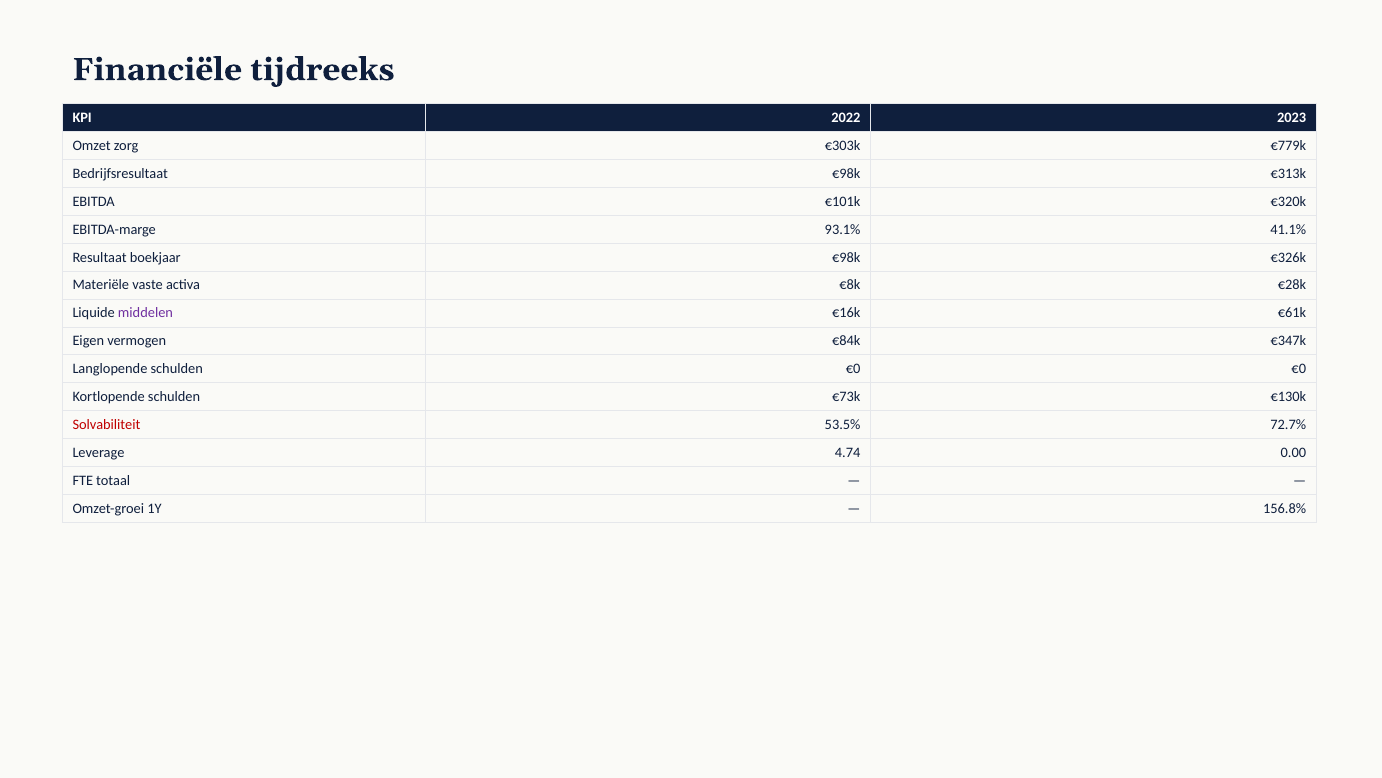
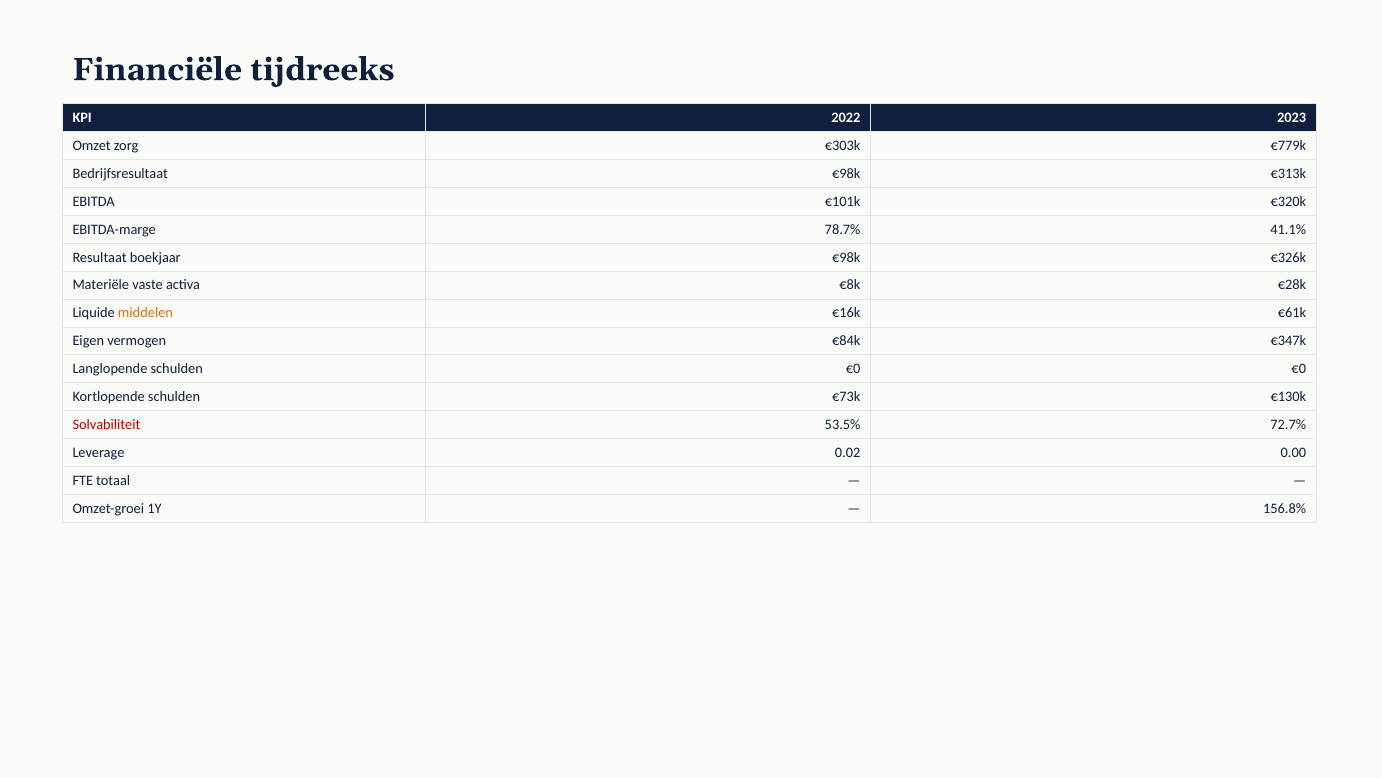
93.1%: 93.1% -> 78.7% (843, 229)
middelen colour: purple -> orange (145, 313)
4.74: 4.74 -> 0.02 (848, 452)
